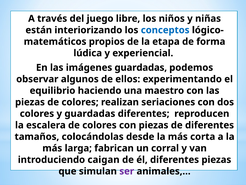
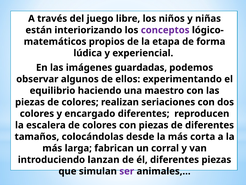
conceptos colour: blue -> purple (165, 30)
y guardadas: guardadas -> encargado (90, 113)
caigan: caigan -> lanzan (104, 159)
